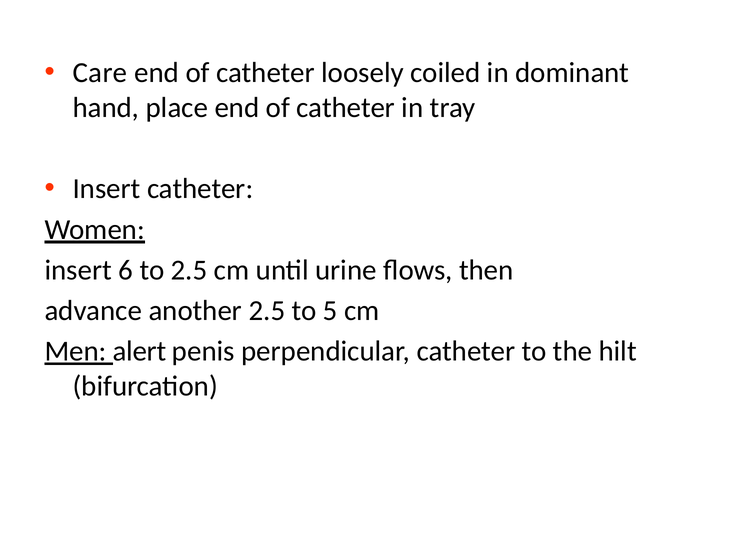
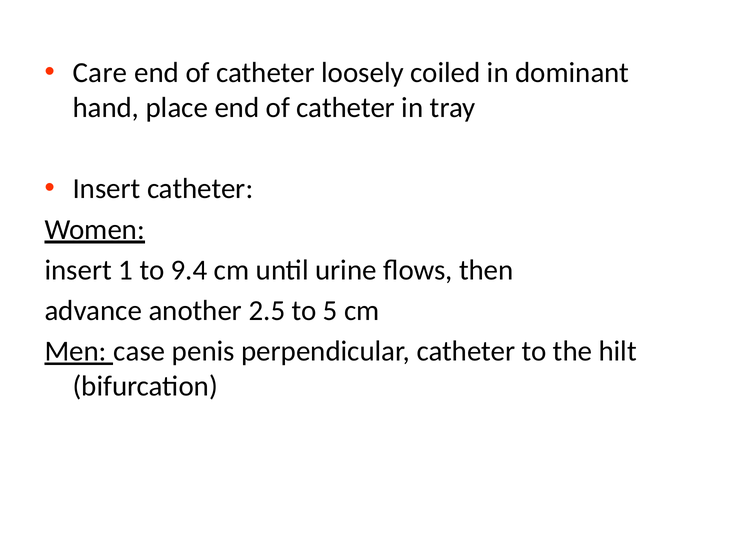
6: 6 -> 1 (126, 270)
to 2.5: 2.5 -> 9.4 (189, 270)
alert: alert -> case (139, 351)
